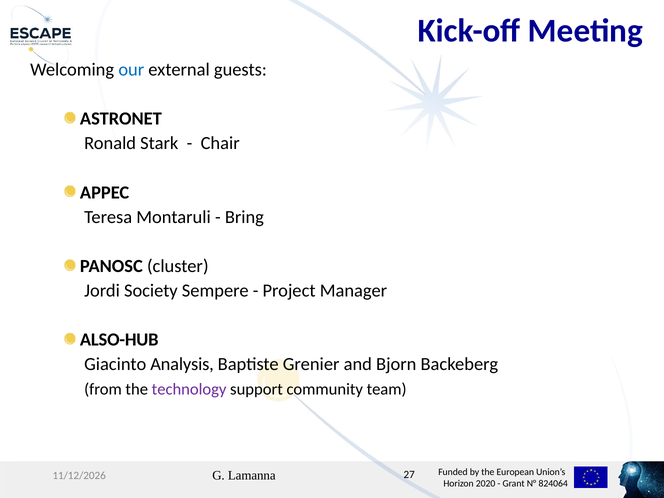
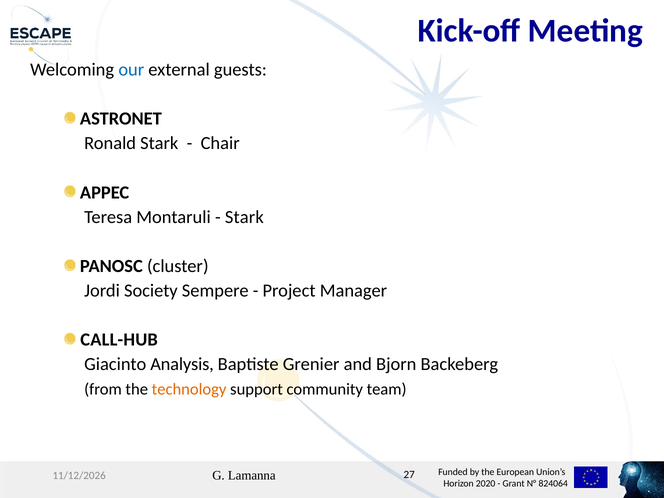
Bring: Bring -> Stark (244, 217)
ALSO-HUB: ALSO-HUB -> CALL-HUB (119, 340)
technology colour: purple -> orange (189, 389)
